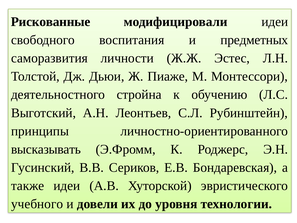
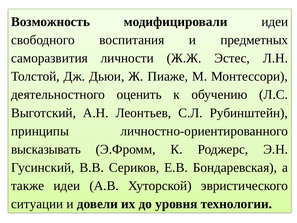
Рискованные: Рискованные -> Возможность (51, 22)
стройна: стройна -> оценить (139, 94)
учебного: учебного -> ситуации (37, 204)
